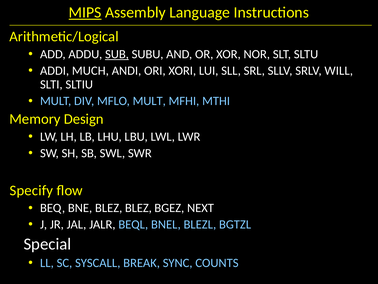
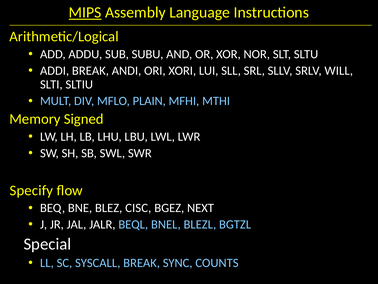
SUB underline: present -> none (117, 54)
ADDI MUCH: MUCH -> BREAK (90, 71)
MFLO MULT: MULT -> PLAIN (149, 101)
Design: Design -> Signed (84, 119)
BLEZ BLEZ: BLEZ -> CISC (138, 208)
